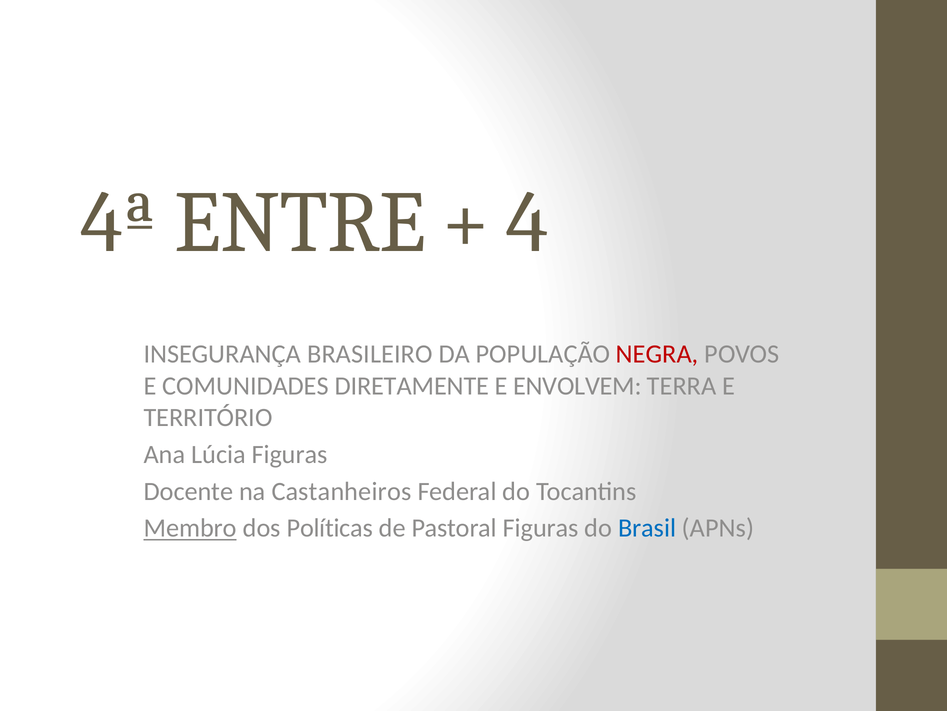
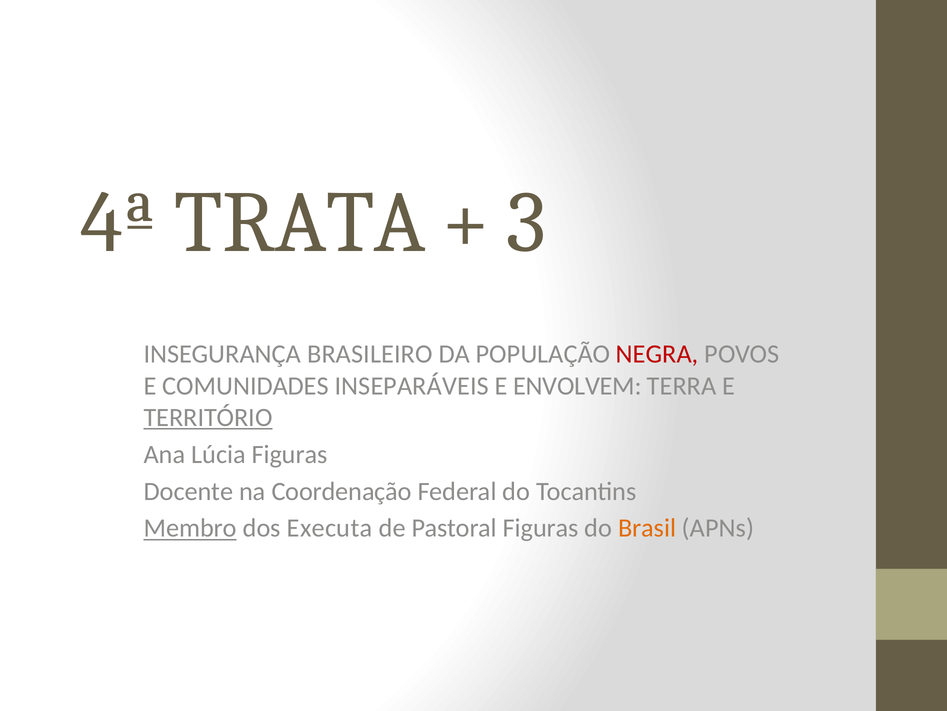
ENTRE: ENTRE -> TRATA (300, 222)
4: 4 -> 3 (526, 222)
DIRETAMENTE: DIRETAMENTE -> INSEPARÁVEIS (412, 385)
TERRITÓRIO underline: none -> present (208, 417)
Castanheiros: Castanheiros -> Coordenação (342, 491)
Políticas: Políticas -> Executa (330, 528)
Brasil colour: blue -> orange (647, 528)
